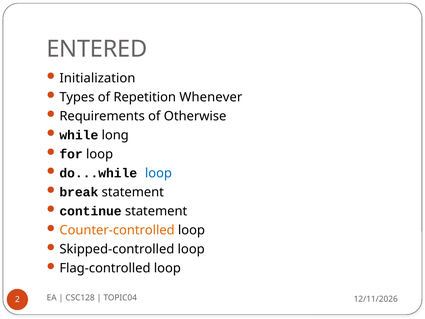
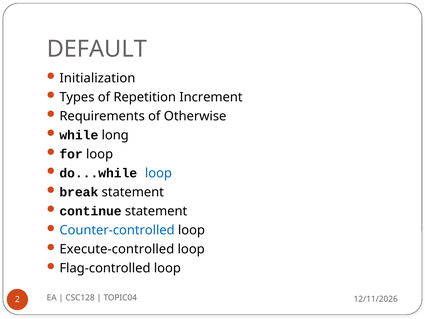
ENTERED: ENTERED -> DEFAULT (97, 49)
Whenever: Whenever -> Increment (211, 97)
Counter-controlled colour: orange -> blue (117, 230)
Skipped-controlled: Skipped-controlled -> Execute-controlled (117, 249)
